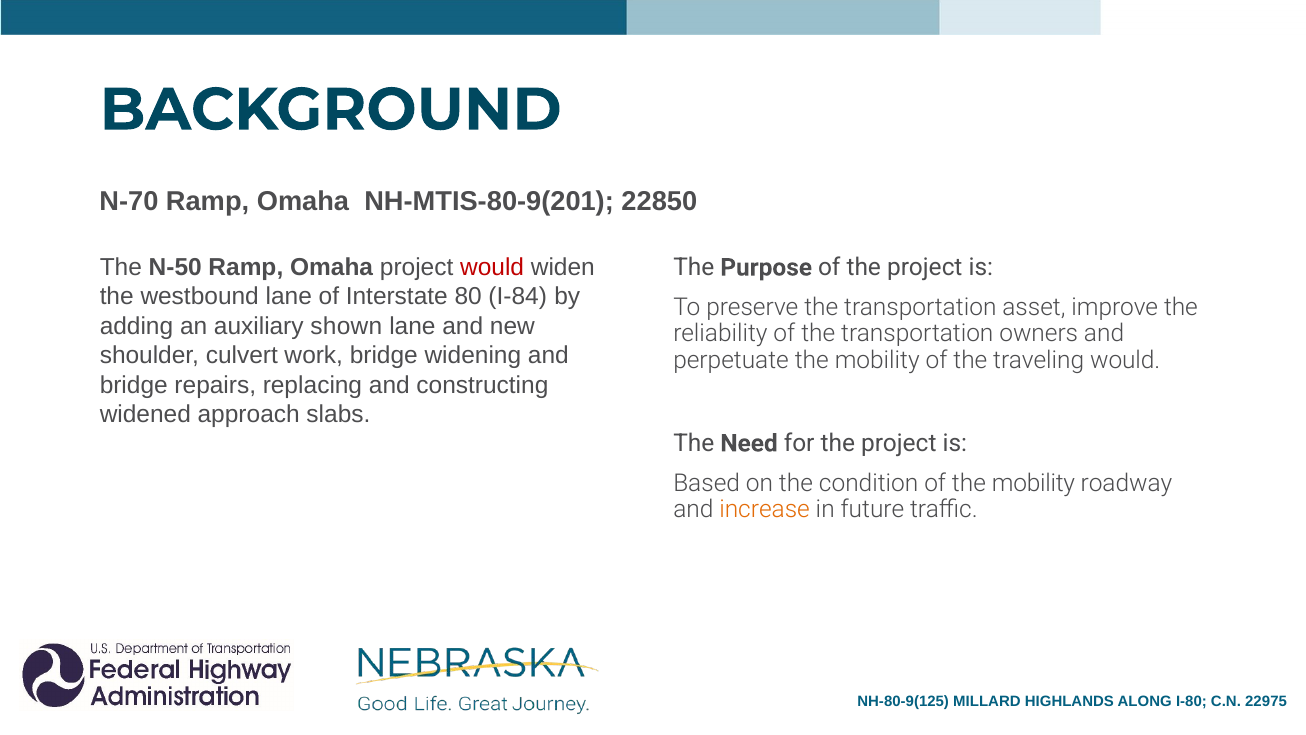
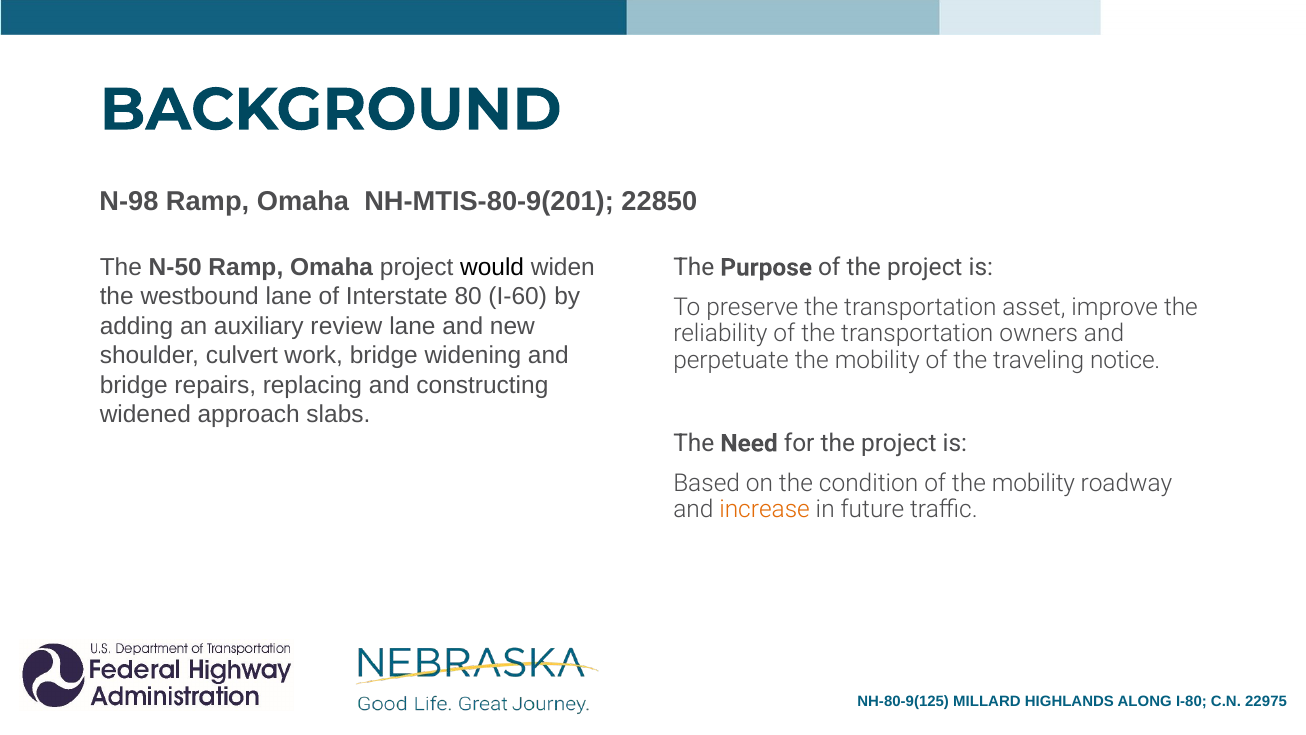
N-70: N-70 -> N-98 (129, 201)
would colour: red -> black (492, 267)
I-84: I-84 -> I-60 (518, 297)
shown: shown -> review (346, 326)
traveling would: would -> notice (1125, 360)
